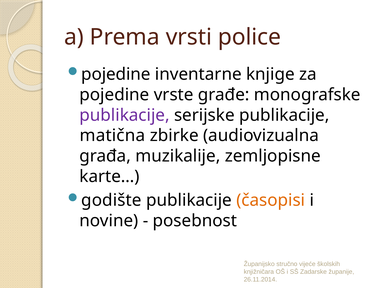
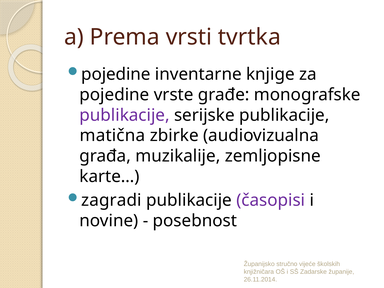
police: police -> tvrtka (249, 37)
godište: godište -> zagradi (111, 200)
časopisi colour: orange -> purple (271, 200)
